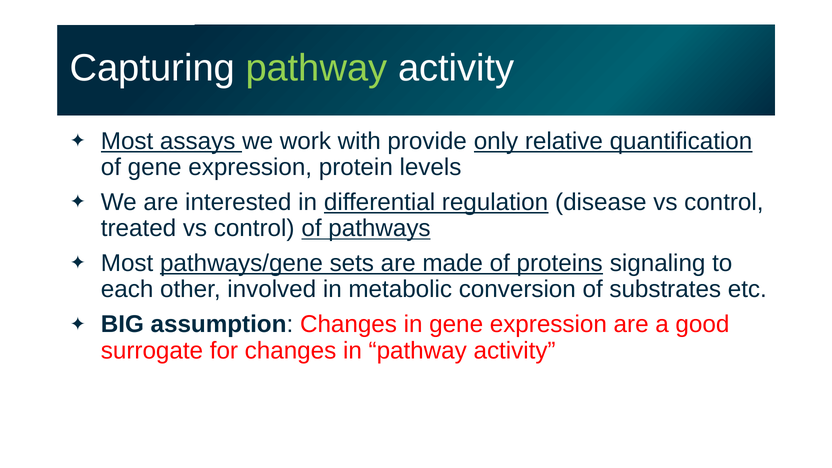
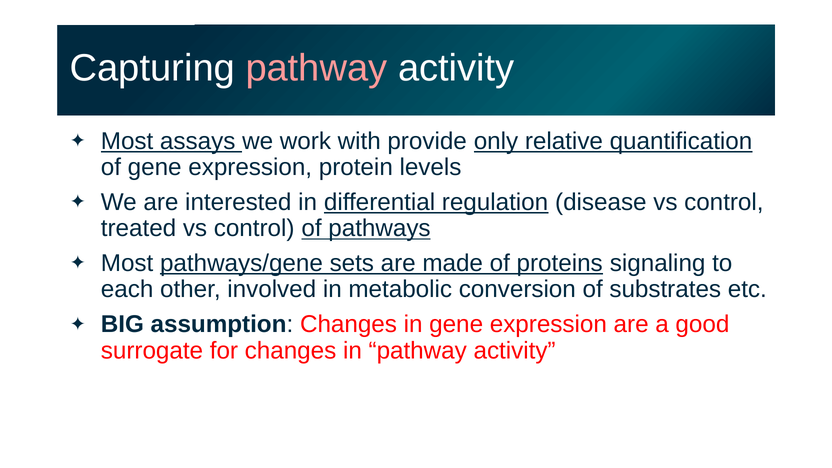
pathway colour: light green -> pink (316, 68)
